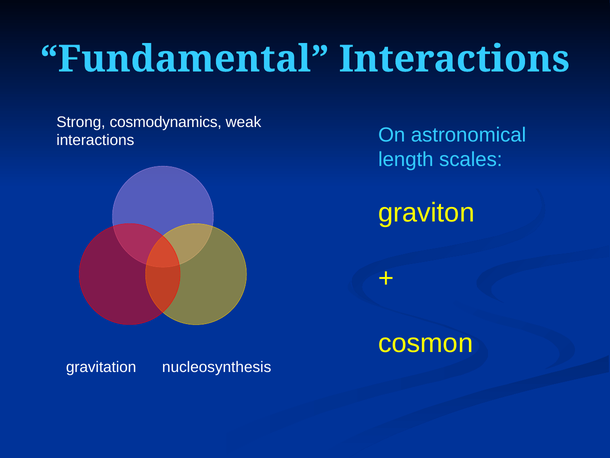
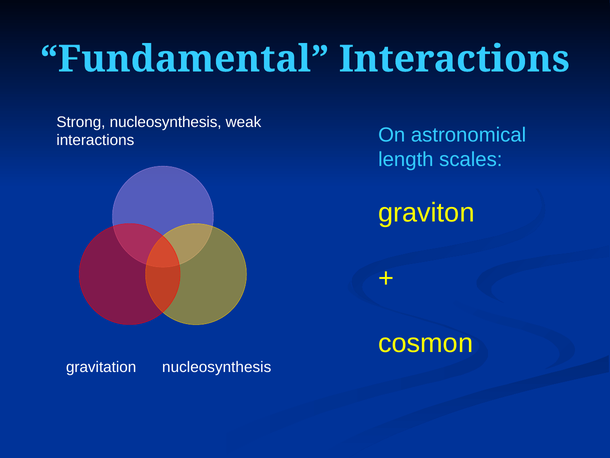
Strong cosmodynamics: cosmodynamics -> nucleosynthesis (166, 122)
